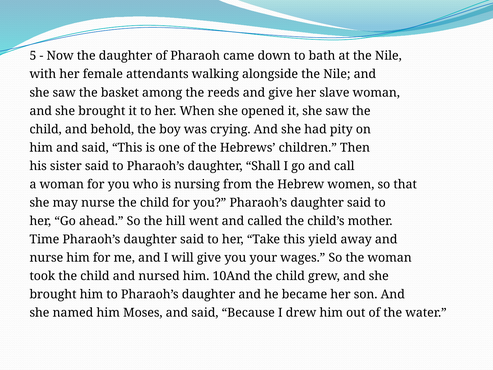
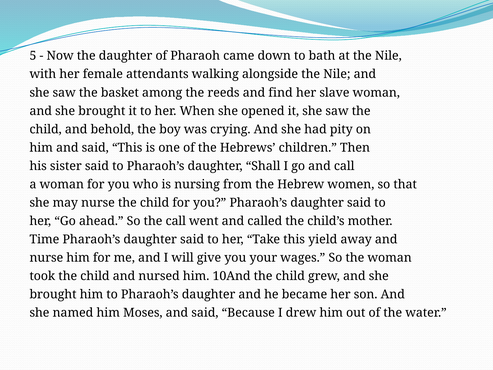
and give: give -> find (281, 93)
the hill: hill -> call (176, 221)
